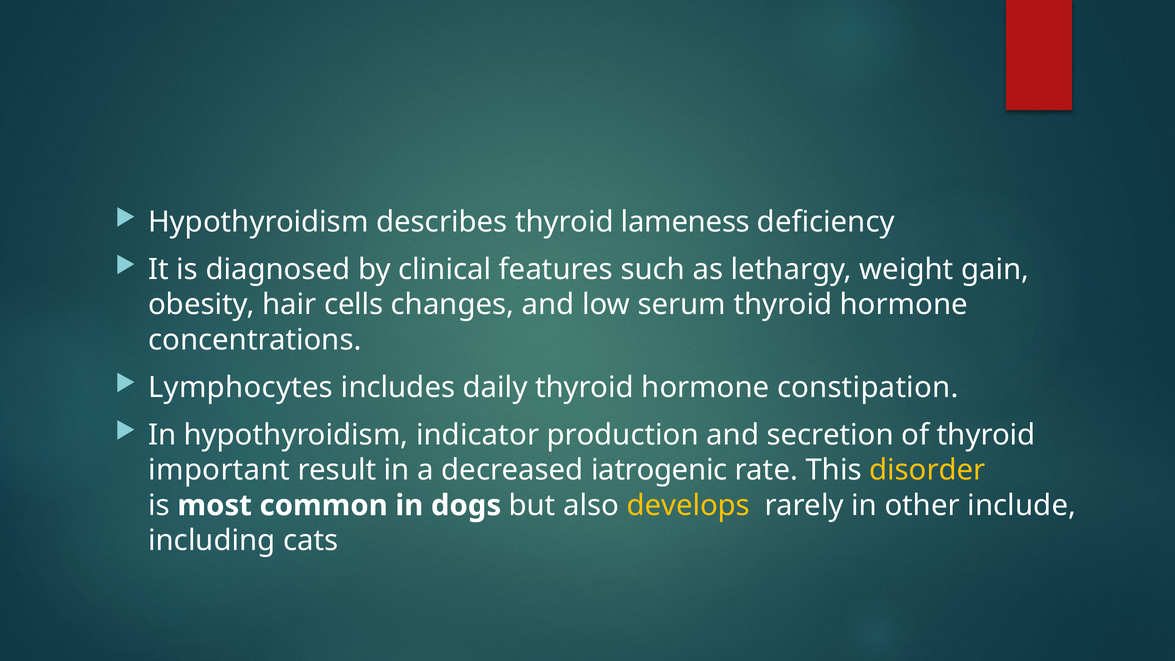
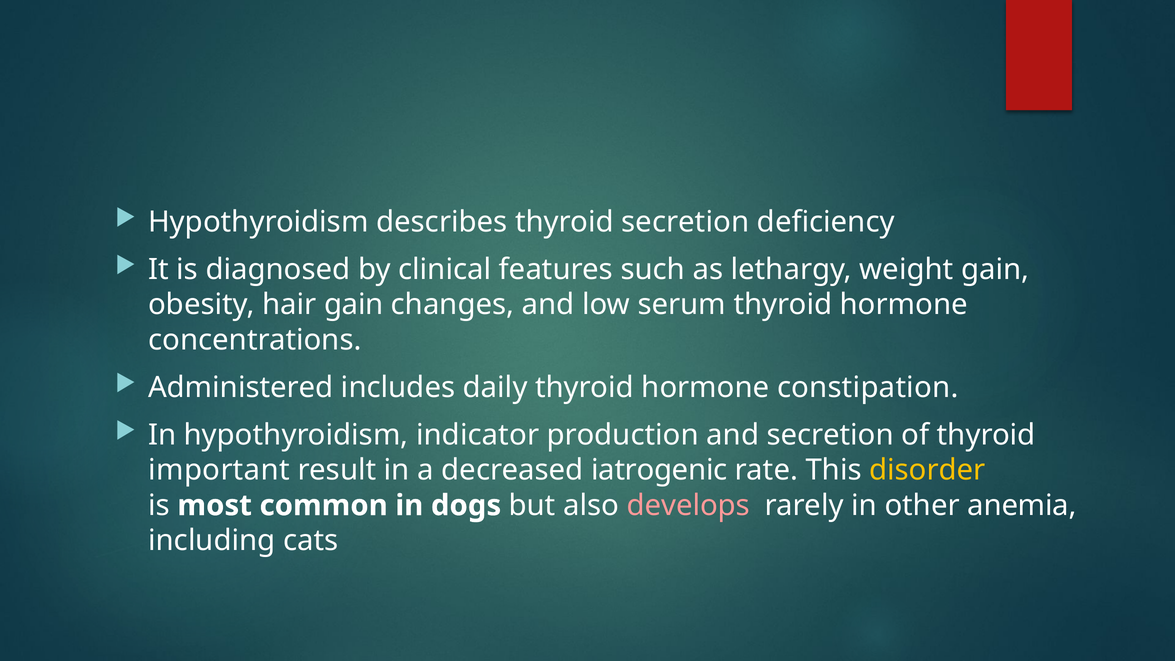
thyroid lameness: lameness -> secretion (685, 222)
hair cells: cells -> gain (354, 305)
Lymphocytes: Lymphocytes -> Administered (241, 387)
develops colour: yellow -> pink (688, 505)
include: include -> anemia (1022, 505)
